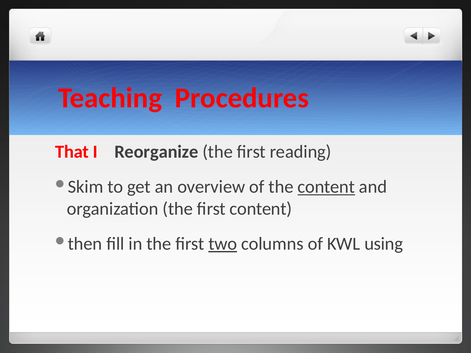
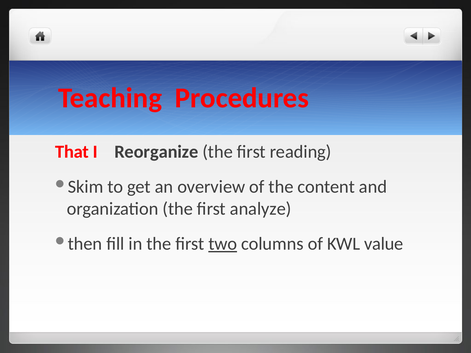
content underline: present -> none (326, 187)
first content: content -> analyze (261, 209)
using: using -> value (384, 244)
